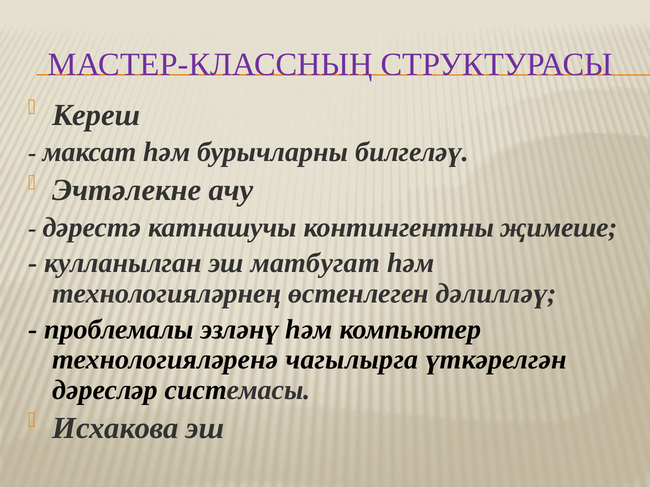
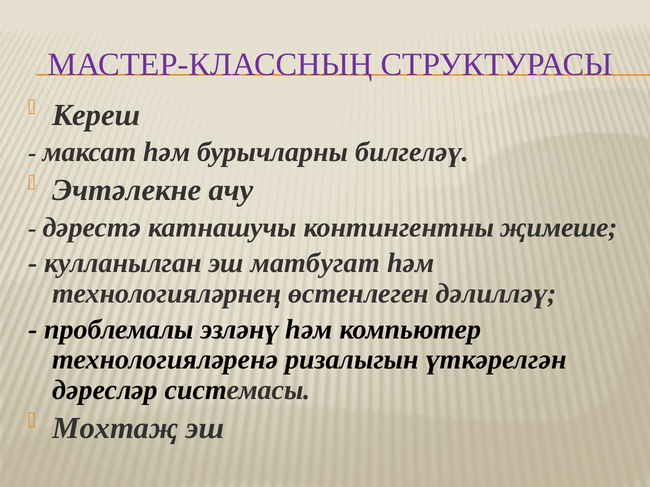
чагылырга: чагылырга -> ризалыгын (352, 360)
Исхакова: Исхакова -> Мохтаҗ (115, 429)
